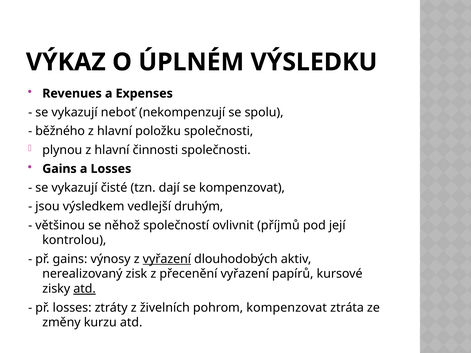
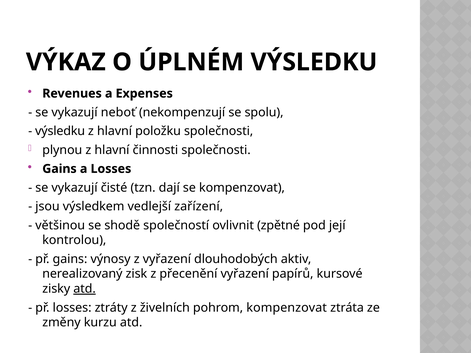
běžného: běžného -> výsledku (60, 131)
druhým: druhým -> zařízení (199, 207)
něhož: něhož -> shodě (122, 225)
příjmů: příjmů -> zpětné (278, 225)
vyřazení underline: present -> none (167, 259)
